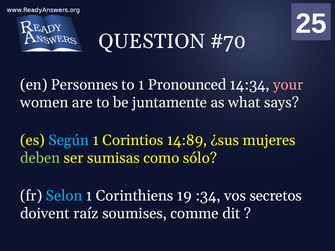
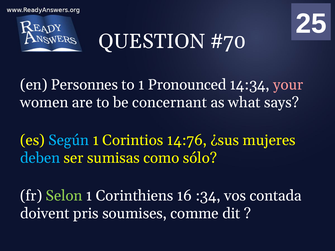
juntamente: juntamente -> concernant (170, 103)
14:89: 14:89 -> 14:76 (187, 140)
deben colour: light green -> light blue (40, 158)
Selon colour: light blue -> light green (64, 196)
Corinthiens 19: 19 -> 16 (184, 196)
secretos: secretos -> contada (276, 196)
raíz: raíz -> pris (86, 214)
